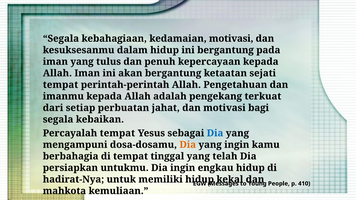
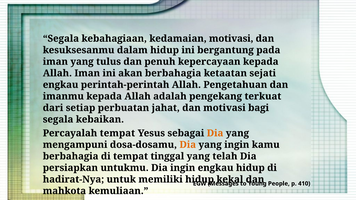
akan bergantung: bergantung -> berbahagia (173, 73)
tempat: tempat -> engkau (61, 85)
Dia colour: blue -> orange (215, 133)
